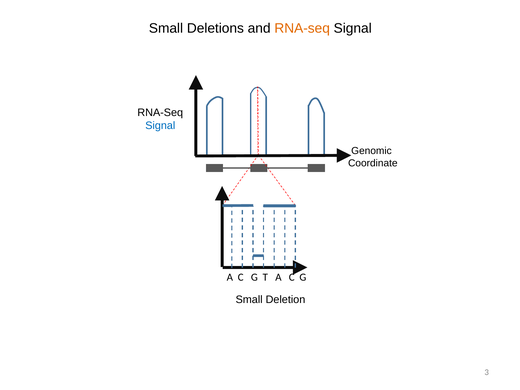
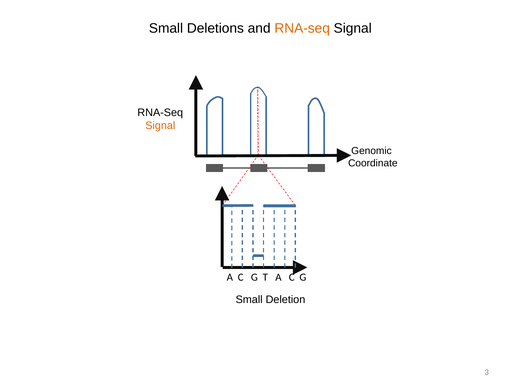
Signal colour: blue -> orange (160, 126)
